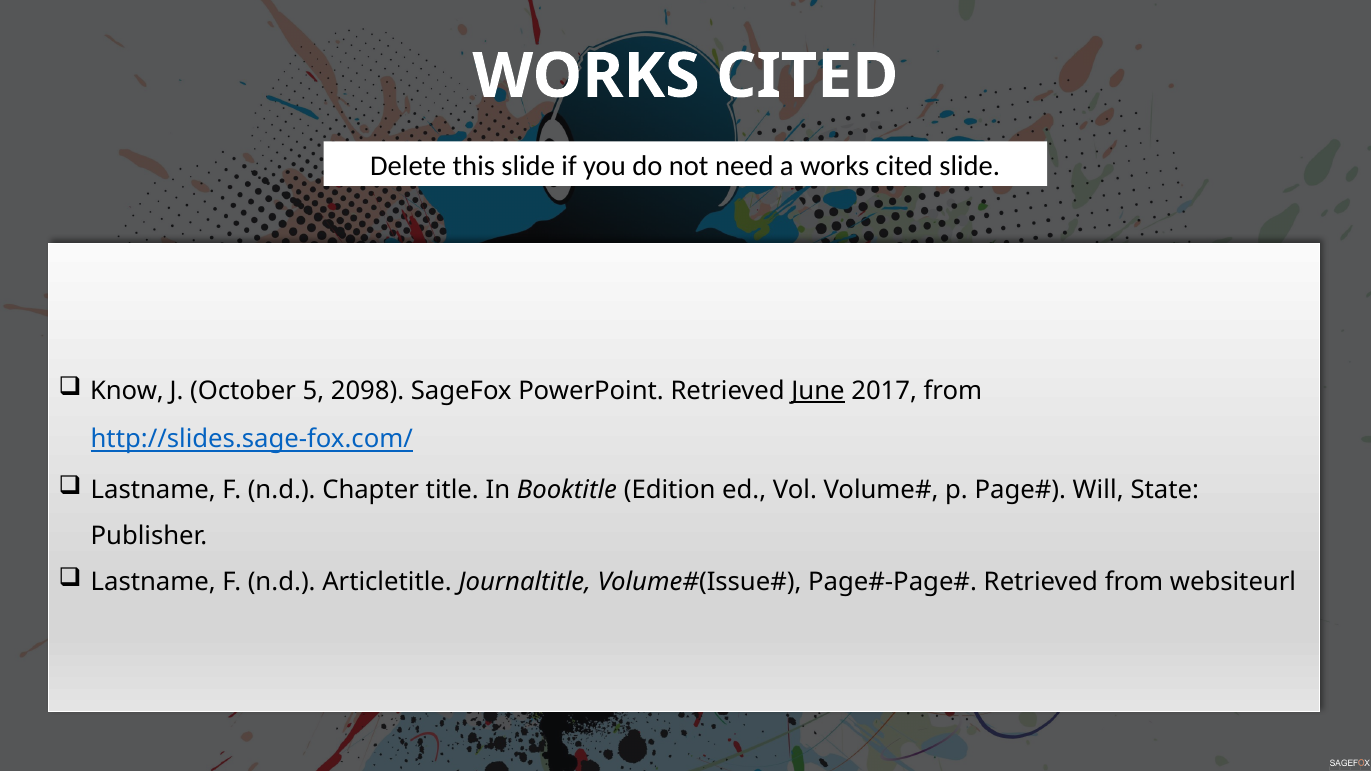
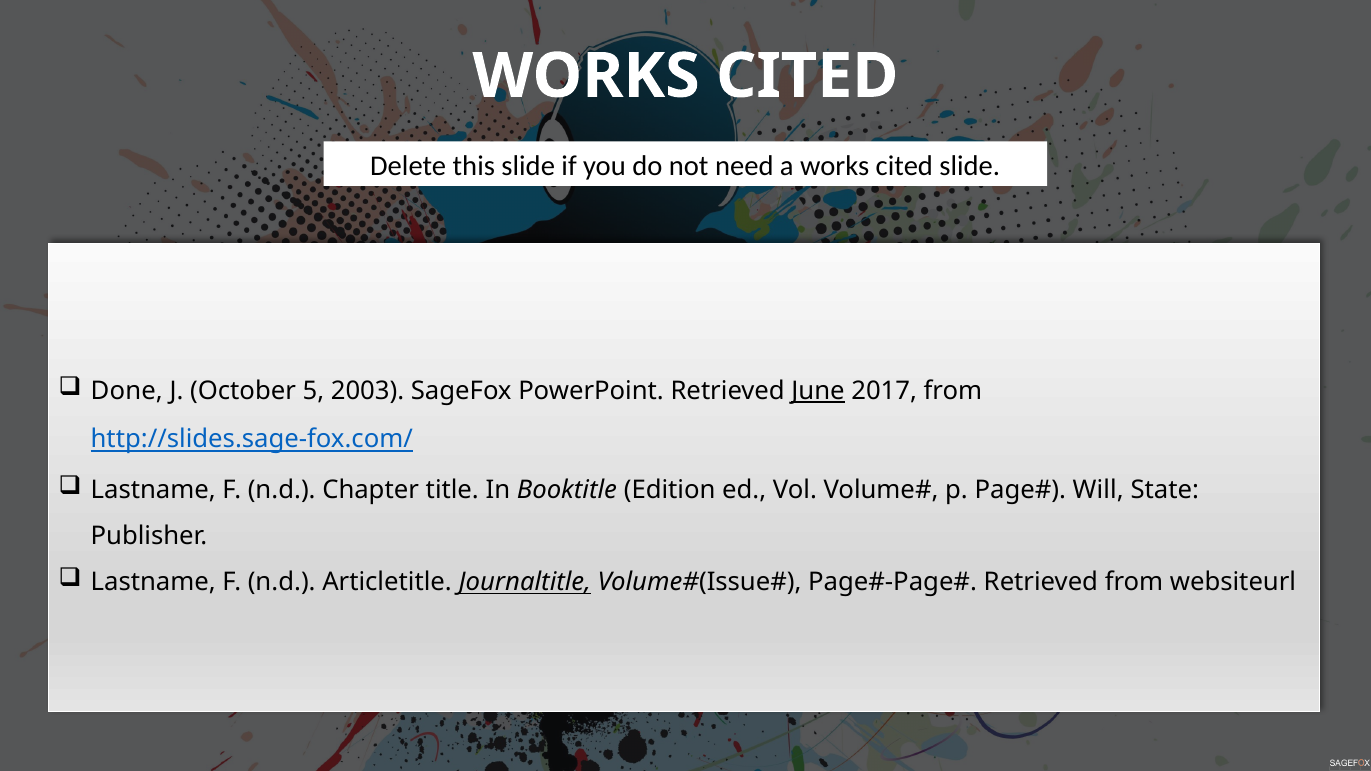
Know: Know -> Done (127, 391)
2098: 2098 -> 2003 (367, 391)
Journaltitle underline: none -> present (525, 583)
